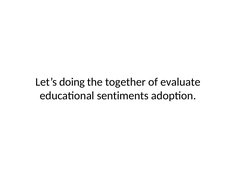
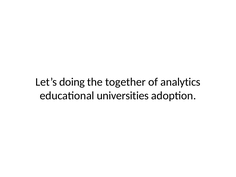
evaluate: evaluate -> analytics (180, 82)
sentiments: sentiments -> universities (123, 96)
